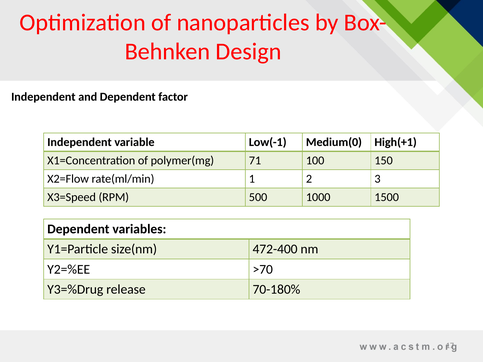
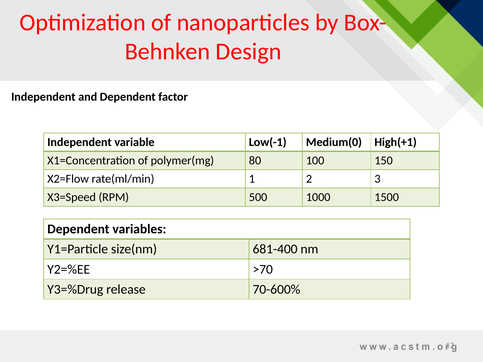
71: 71 -> 80 (255, 161)
472-400: 472-400 -> 681-400 (275, 249)
70-180%: 70-180% -> 70-600% (276, 290)
